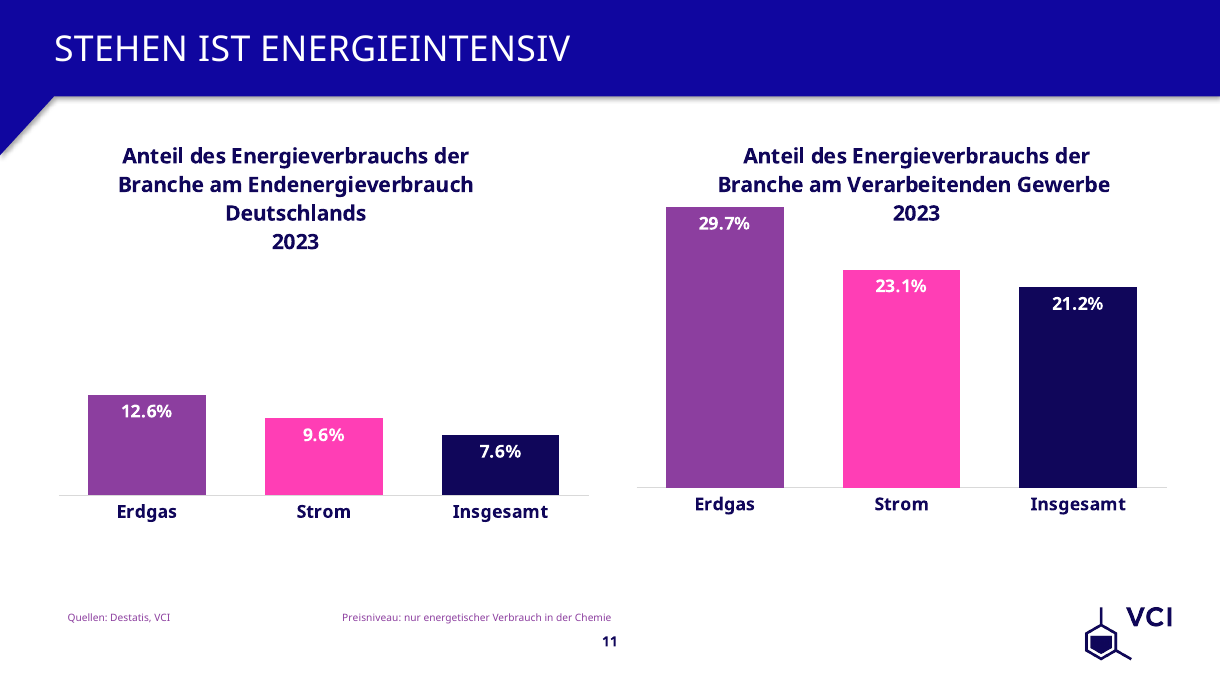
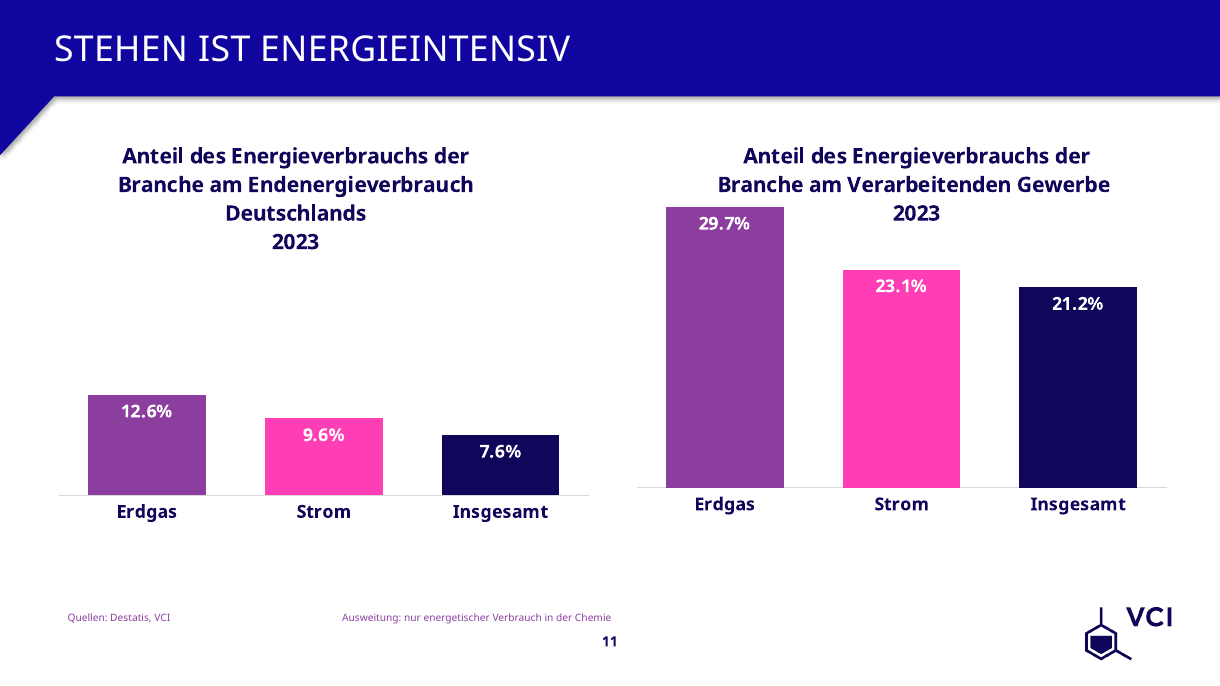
Preisniveau: Preisniveau -> Ausweitung (372, 618)
